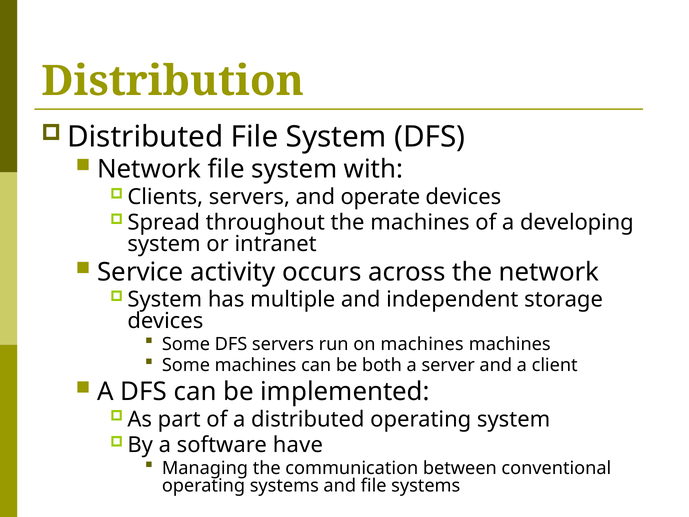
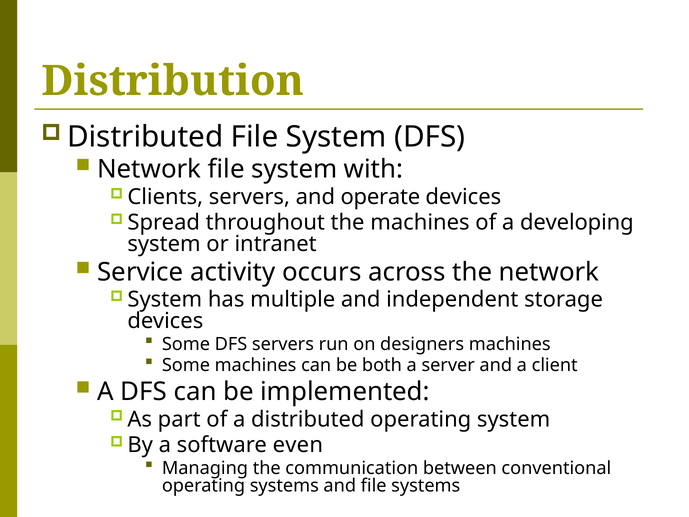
on machines: machines -> designers (422, 344)
have: have -> even (298, 445)
